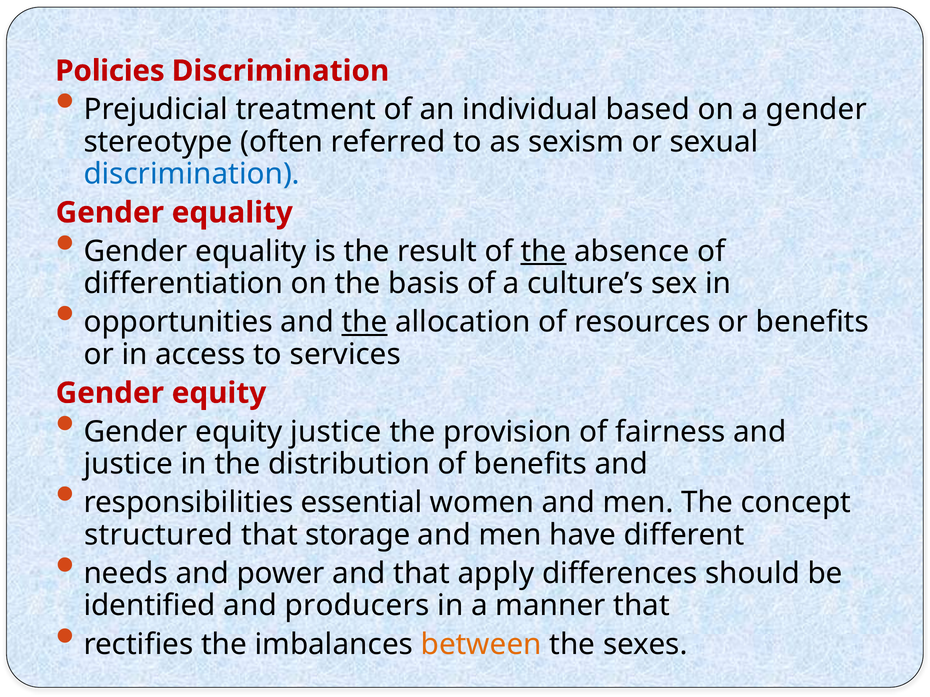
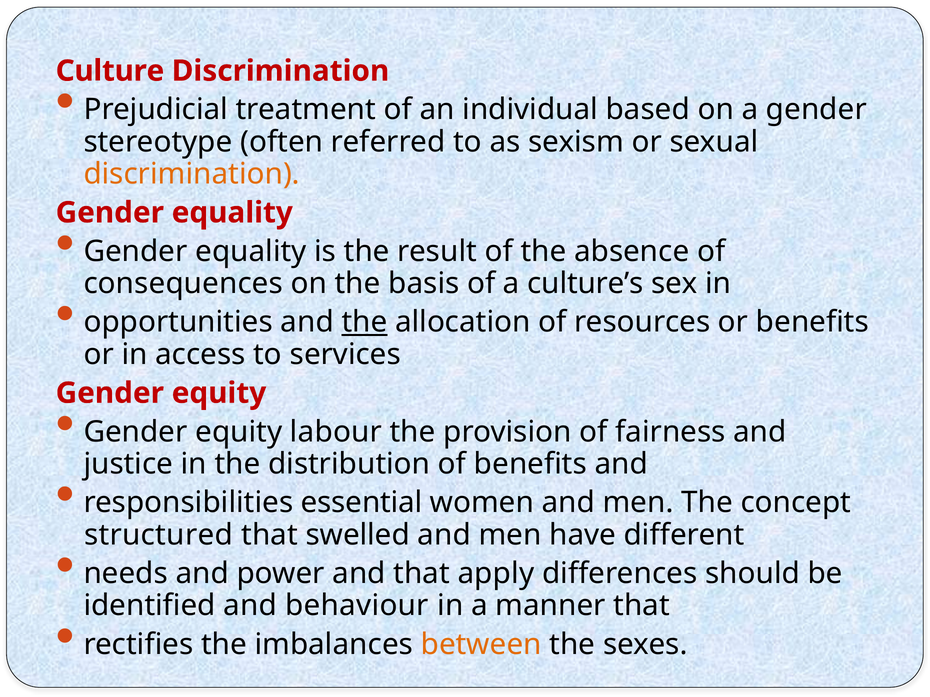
Policies: Policies -> Culture (110, 71)
discrimination colour: blue -> orange (192, 174)
the underline: present -> none (543, 252)
differentiation: differentiation -> consequences (183, 284)
equity justice: justice -> labour (336, 432)
storage: storage -> swelled (358, 535)
producers: producers -> behaviour (357, 606)
